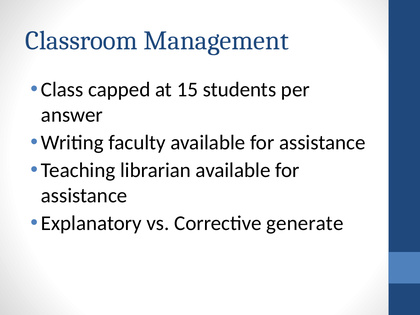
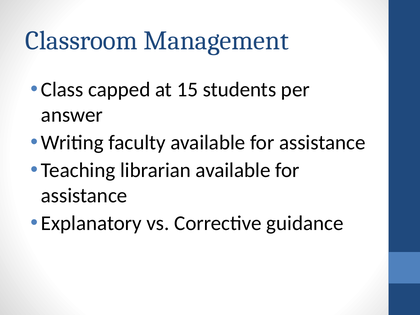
generate: generate -> guidance (305, 223)
